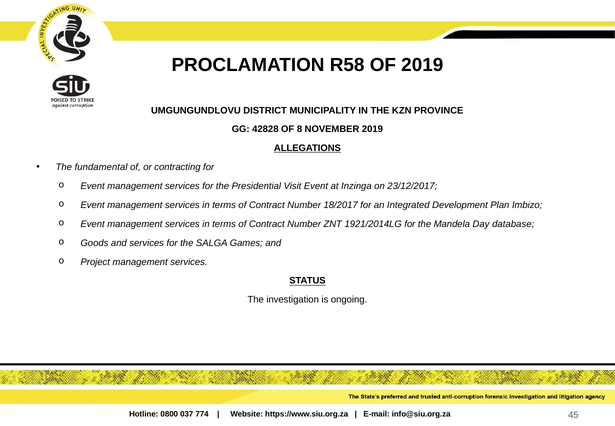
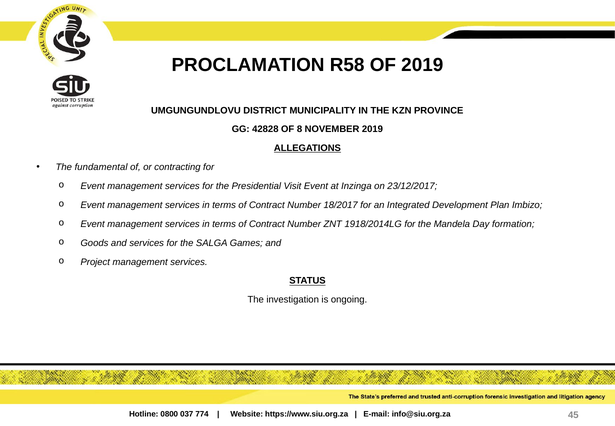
1921/2014LG: 1921/2014LG -> 1918/2014LG (373, 224)
database: database -> formation (513, 224)
